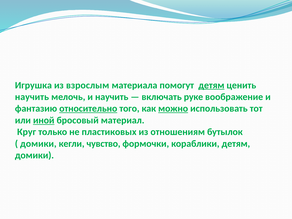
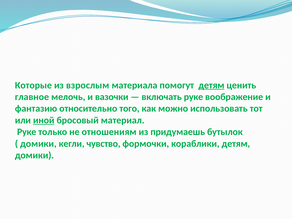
Игрушка: Игрушка -> Которые (33, 85)
научить: научить -> главное (32, 97)
и научить: научить -> вазочки (112, 97)
относительно underline: present -> none (88, 109)
можно underline: present -> none (173, 109)
Круг: Круг -> Руке (27, 132)
пластиковых: пластиковых -> отношениям (109, 132)
отношениям: отношениям -> придумаешь (178, 132)
